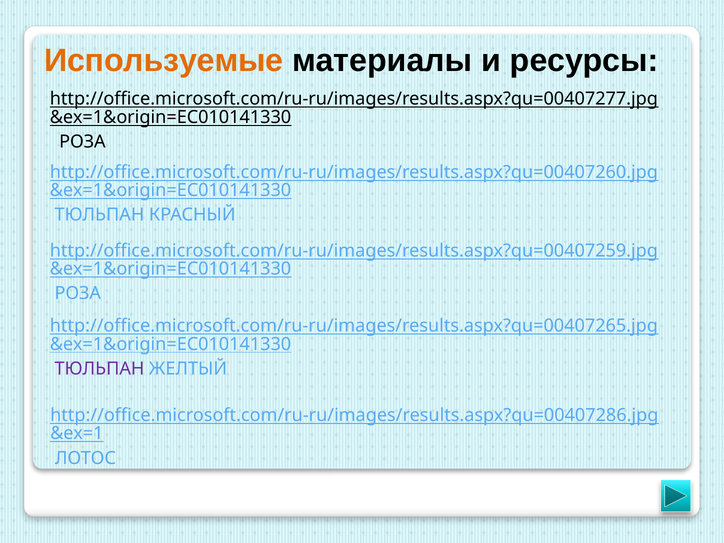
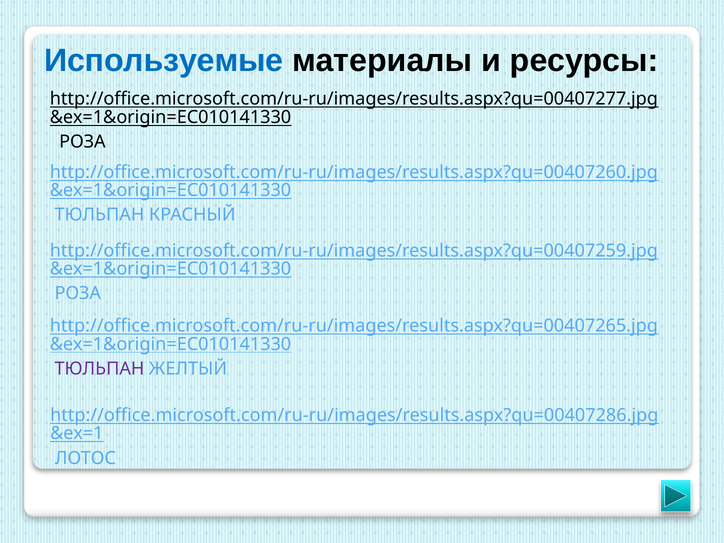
Используемые colour: orange -> blue (164, 60)
